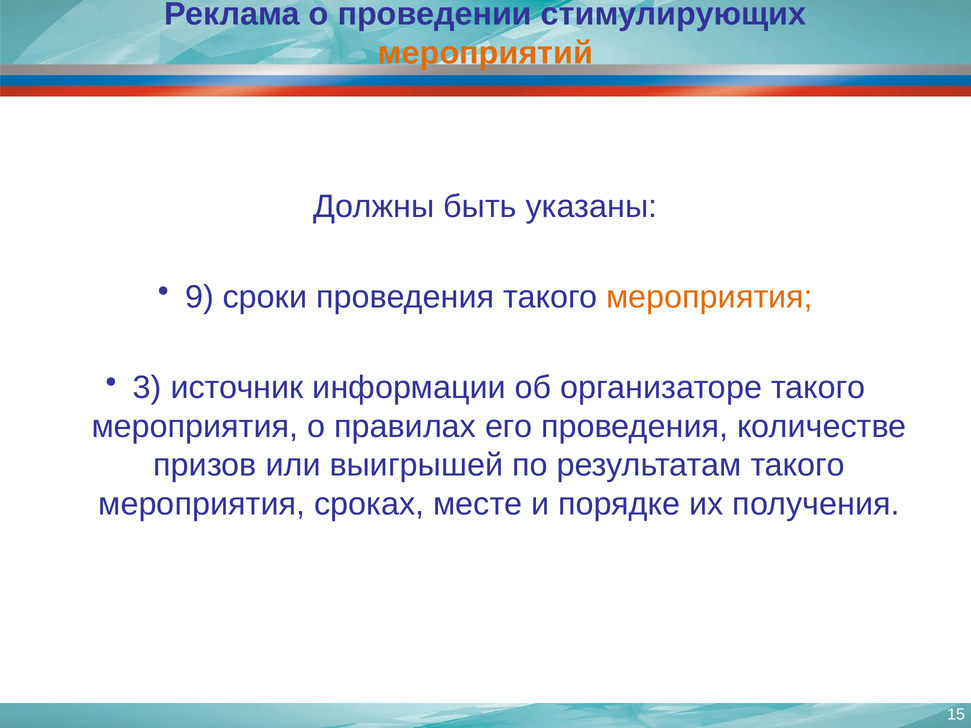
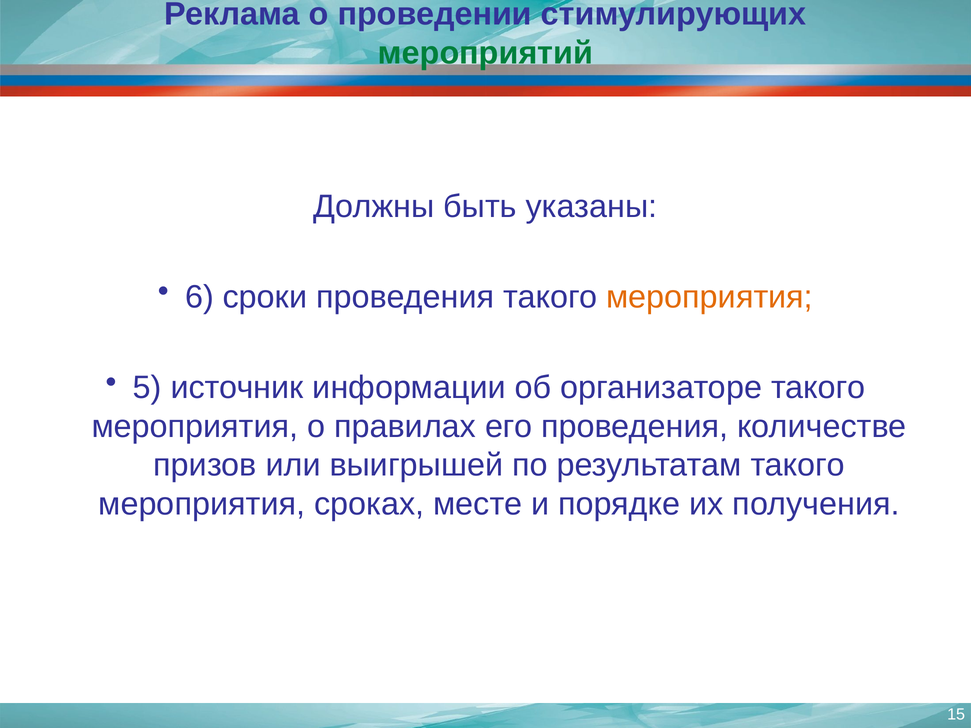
мероприятий colour: orange -> green (485, 53)
9: 9 -> 6 (199, 297)
3: 3 -> 5 (147, 388)
